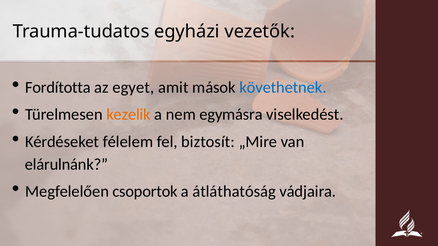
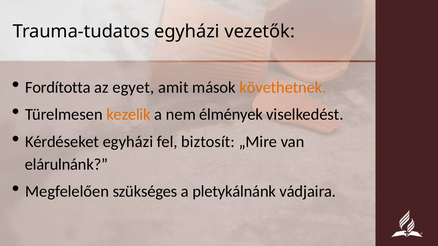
követhetnek colour: blue -> orange (283, 87)
egymásra: egymásra -> élmények (231, 115)
Kérdéseket félelem: félelem -> egyházi (128, 142)
csoportok: csoportok -> szükséges (145, 192)
átláthatóság: átláthatóság -> pletykálnánk (234, 192)
